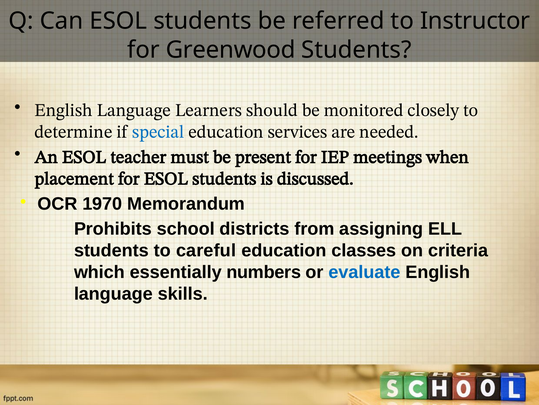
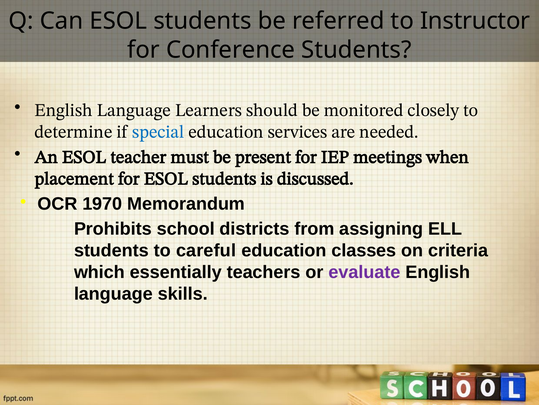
Greenwood: Greenwood -> Conference (231, 50)
numbers: numbers -> teachers (264, 272)
evaluate colour: blue -> purple (364, 272)
